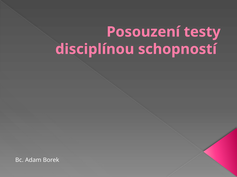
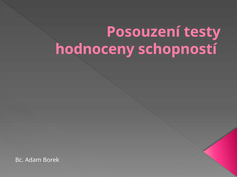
disciplínou: disciplínou -> hodnoceny (95, 49)
